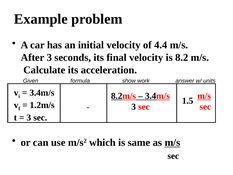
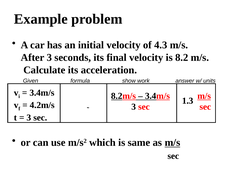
4.4: 4.4 -> 4.3 (161, 45)
1.5: 1.5 -> 1.3 (188, 101)
1.2m/s: 1.2m/s -> 4.2m/s (42, 105)
